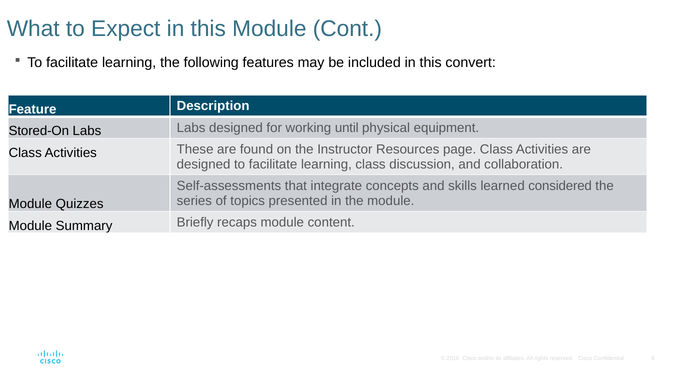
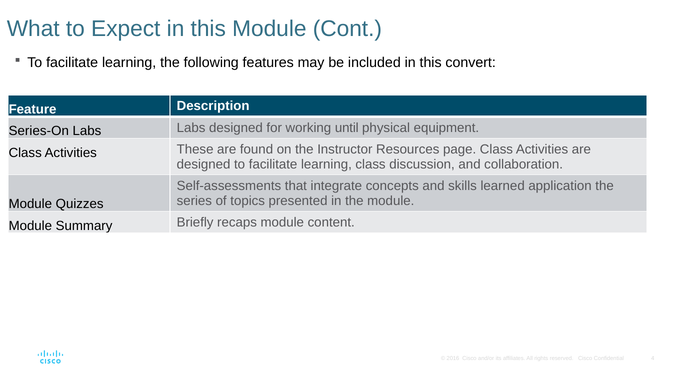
Stored-On: Stored-On -> Series-On (39, 131)
considered: considered -> application (560, 186)
